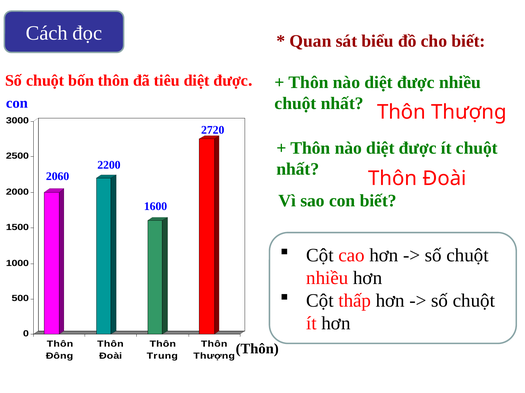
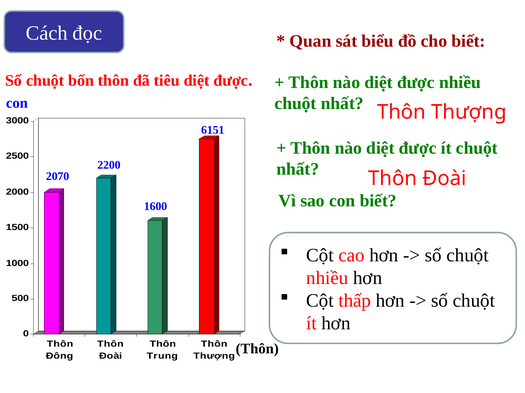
2720: 2720 -> 6151 (213, 130)
2060: 2060 -> 2070 (58, 177)
